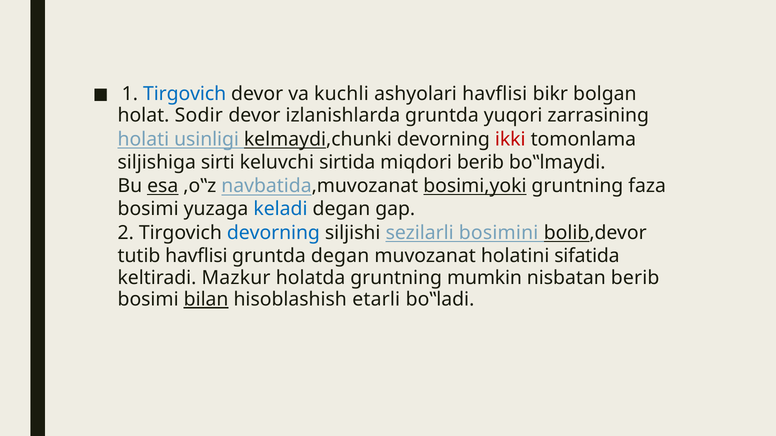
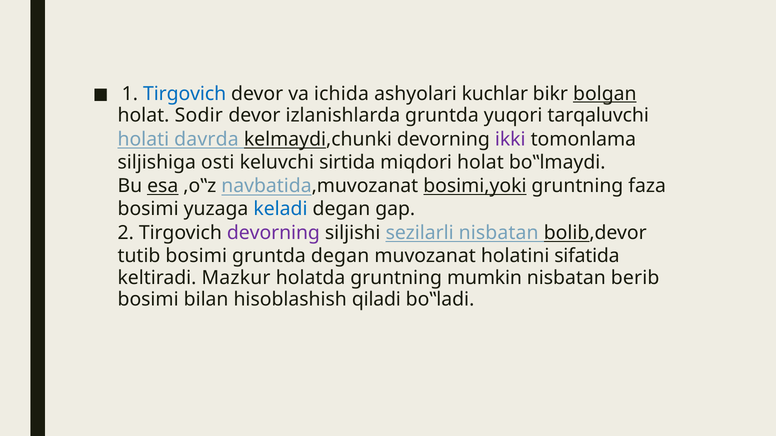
kuchli: kuchli -> ichida (341, 94)
ashyolari havflisi: havflisi -> kuchlar (495, 94)
bolgan underline: none -> present (605, 94)
zarrasining: zarrasining -> tarqaluvchi (598, 116)
usinligi: usinligi -> davrda (206, 139)
ikki colour: red -> purple (510, 139)
sirti: sirti -> osti (218, 162)
miqdori berib: berib -> holat (480, 162)
devorning colour: blue -> purple (273, 233)
sezilarli bosimini: bosimini -> nisbatan (499, 233)
tutib havflisi: havflisi -> bosimi (196, 256)
bilan underline: present -> none (206, 300)
etarli: etarli -> qiladi (376, 300)
